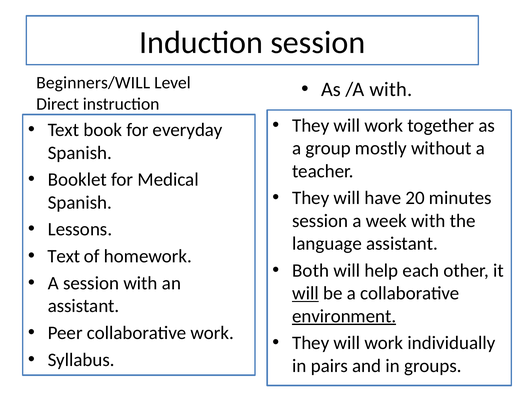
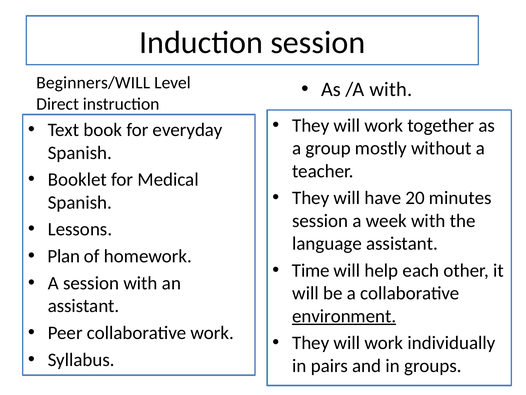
Text: Text -> Plan (64, 256)
Both: Both -> Time (311, 270)
will underline: present -> none (305, 293)
